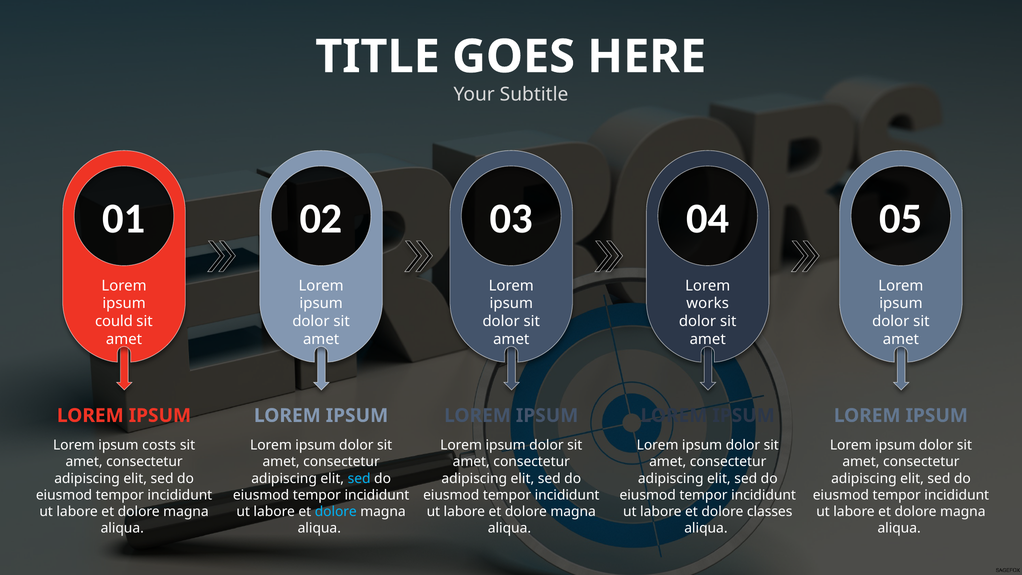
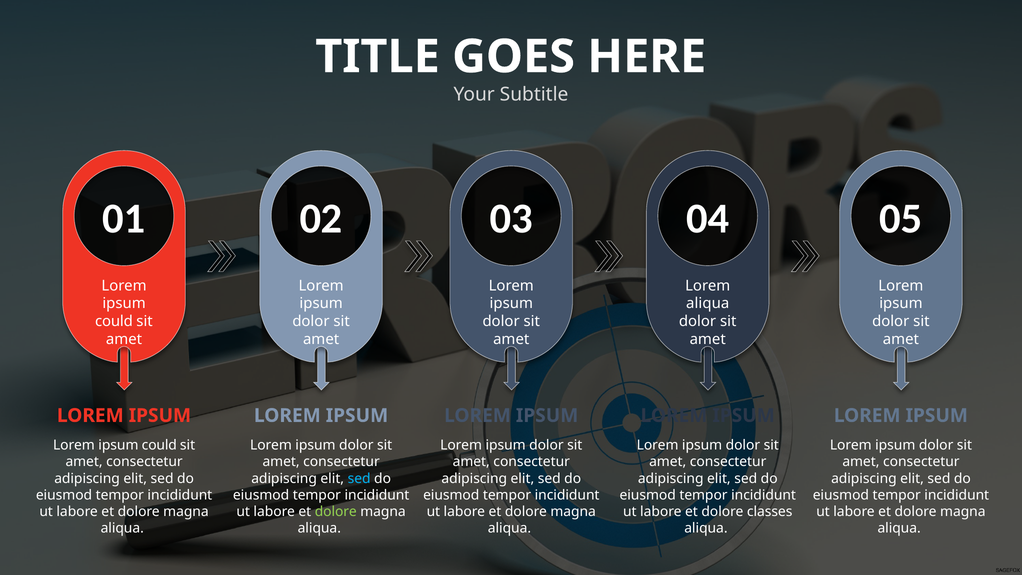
works: works -> aliqua (708, 303)
costs: costs -> could (159, 445)
dolore colour: light blue -> light green (336, 512)
